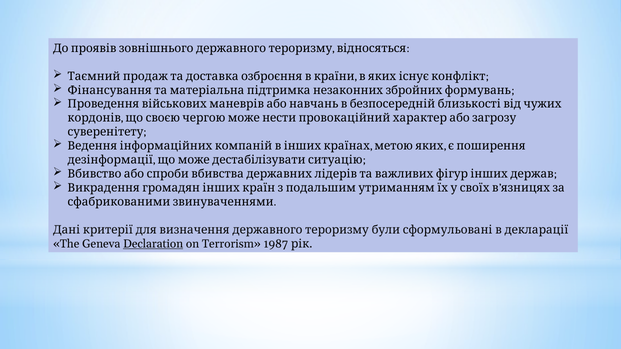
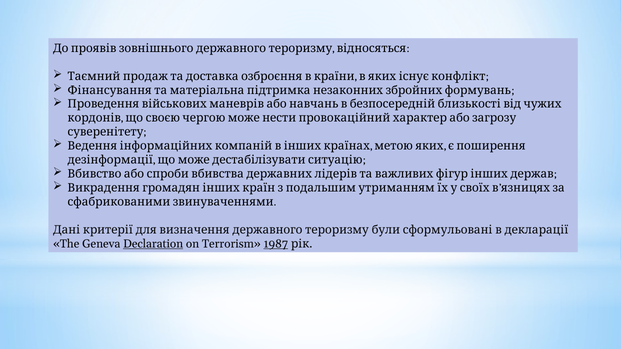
1987 underline: none -> present (276, 244)
